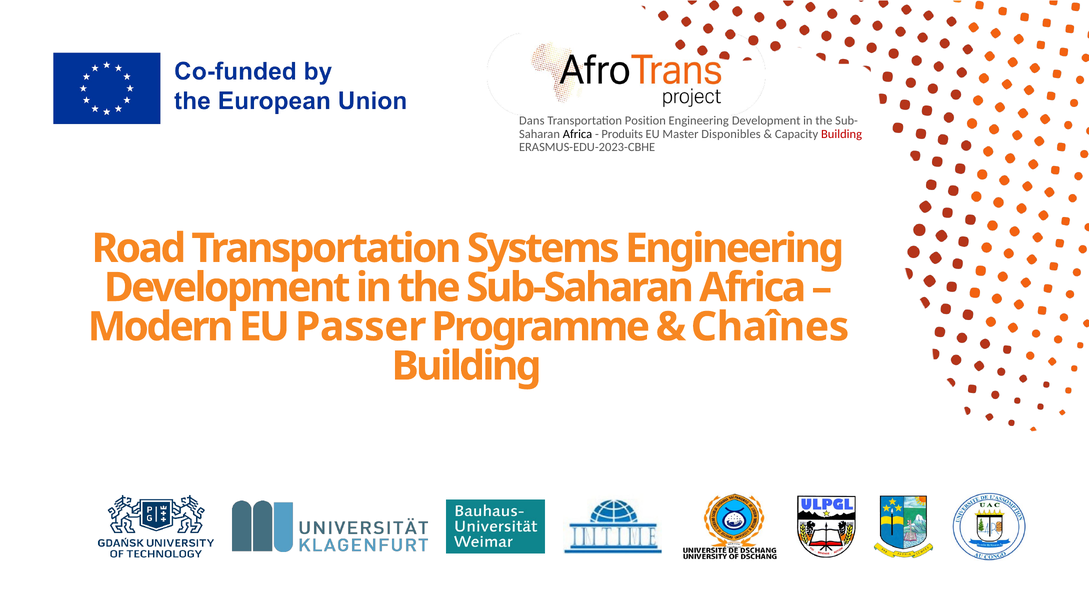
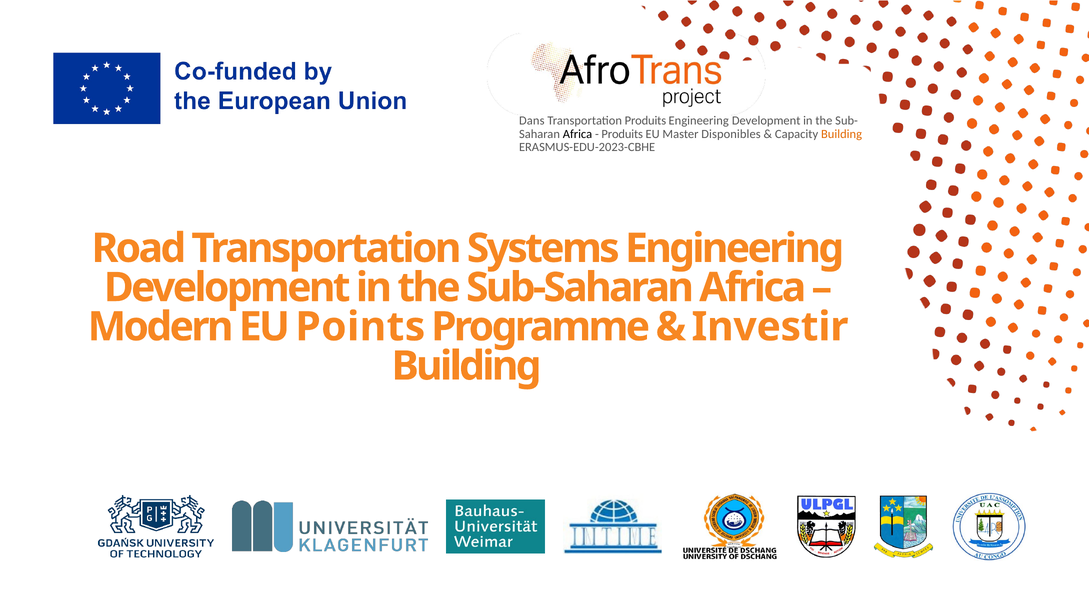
Transportation Position: Position -> Produits (645, 120)
Building colour: red -> orange (842, 134)
Passer: Passer -> Points (360, 327)
Chaînes: Chaînes -> Investir (770, 327)
